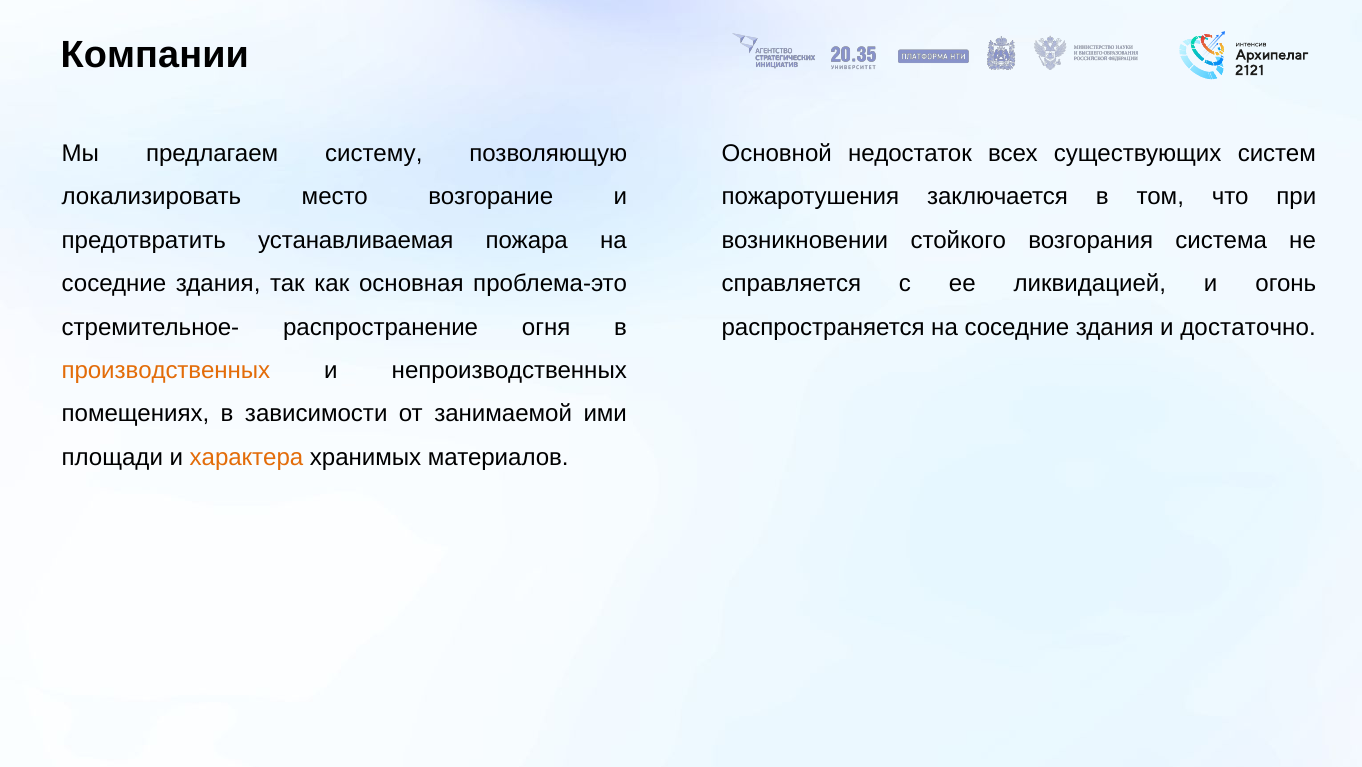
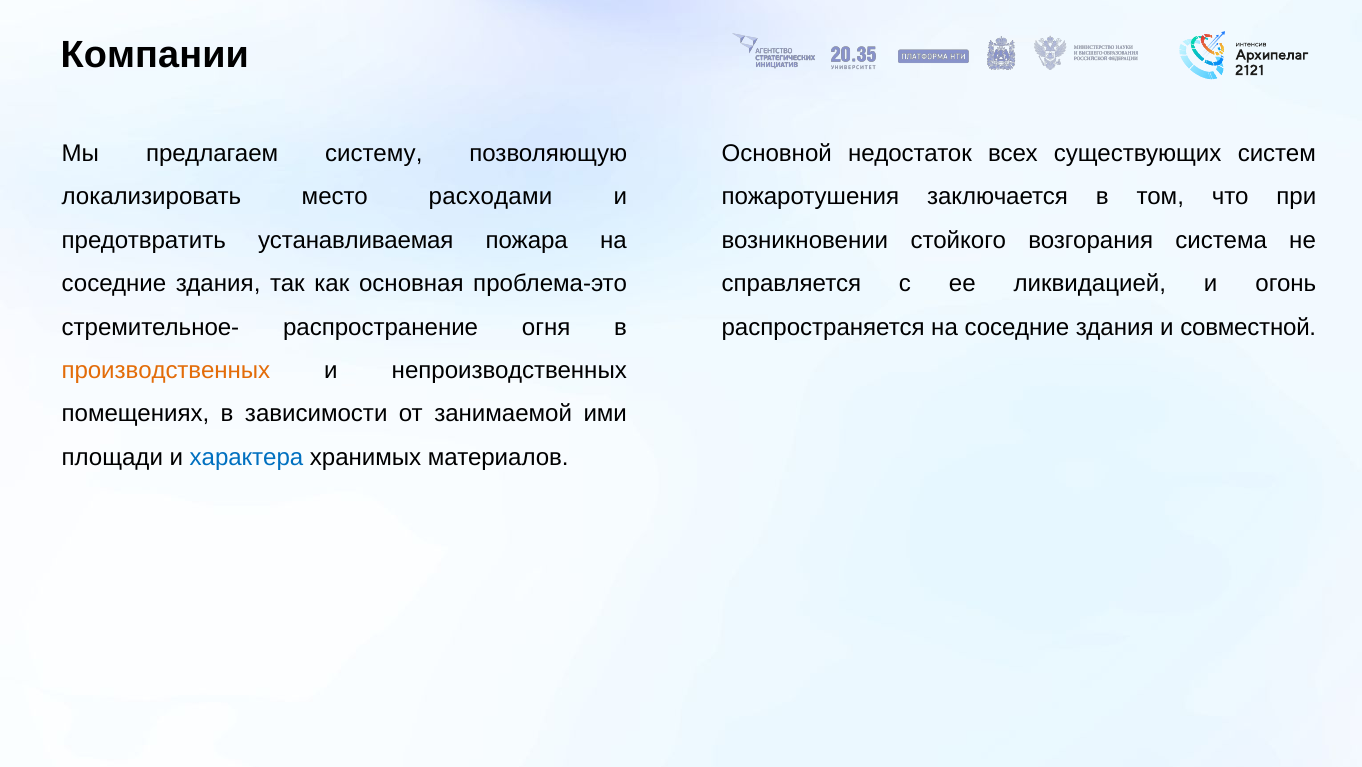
возгорание: возгорание -> расходами (491, 197)
достаточно: достаточно -> совместной (1248, 327)
характера colour: orange -> blue (246, 457)
